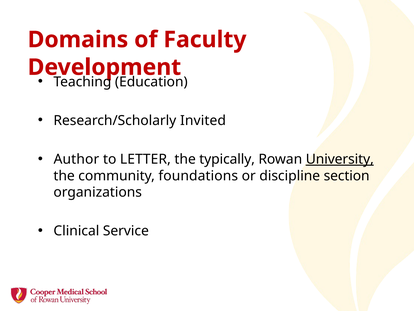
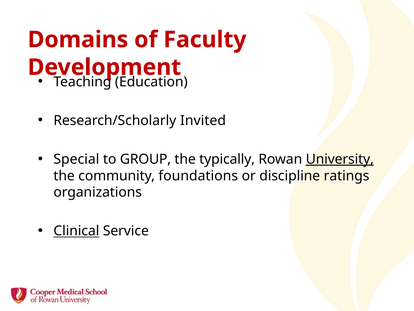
Author: Author -> Special (76, 159)
LETTER: LETTER -> GROUP (146, 159)
section: section -> ratings (347, 176)
Clinical underline: none -> present (76, 231)
